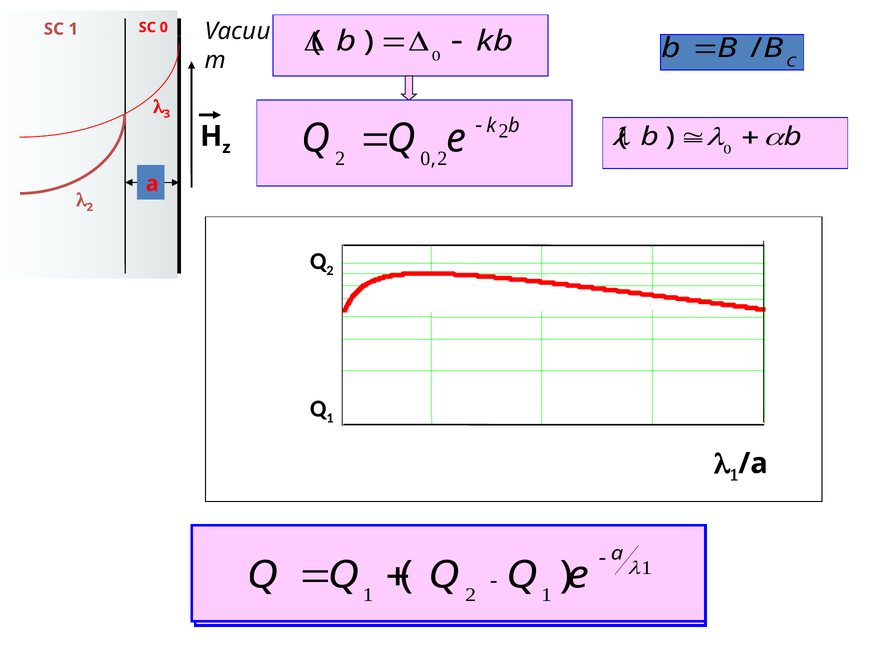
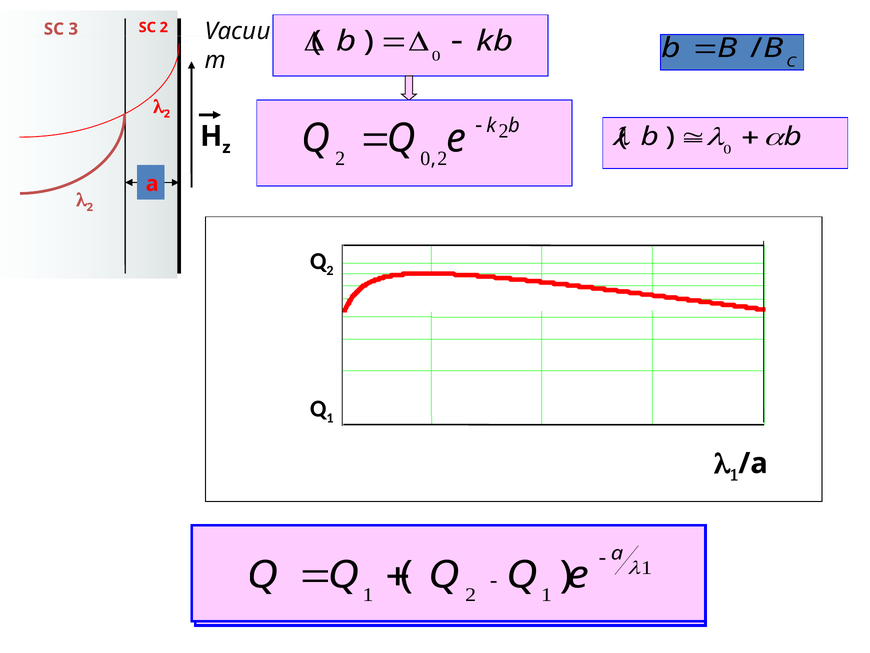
SC 0: 0 -> 2 (164, 27)
SC 1: 1 -> 3 (73, 29)
3: 3 -> 2 (167, 114)
